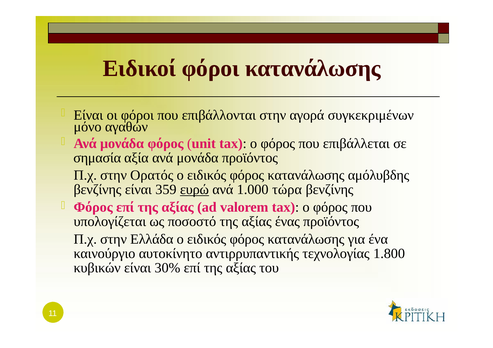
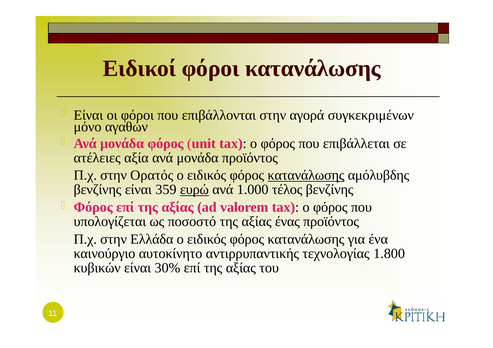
σημασία: σημασία -> ατέλειες (97, 158)
κατανάλωσης underline: none -> present (306, 176)
τώρα: τώρα -> τέλος (287, 190)
